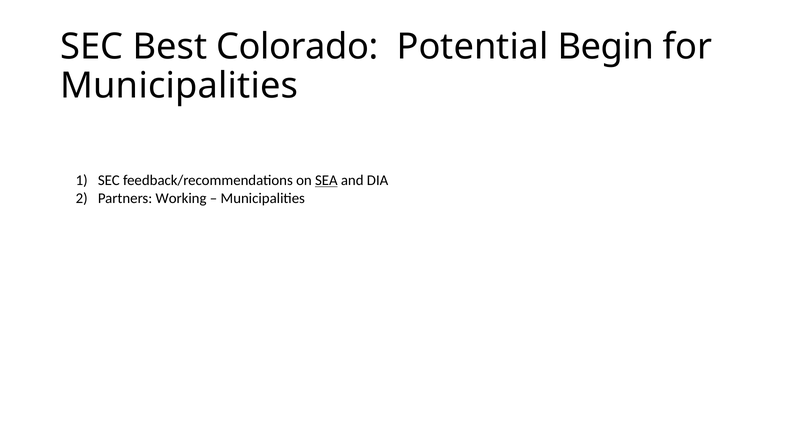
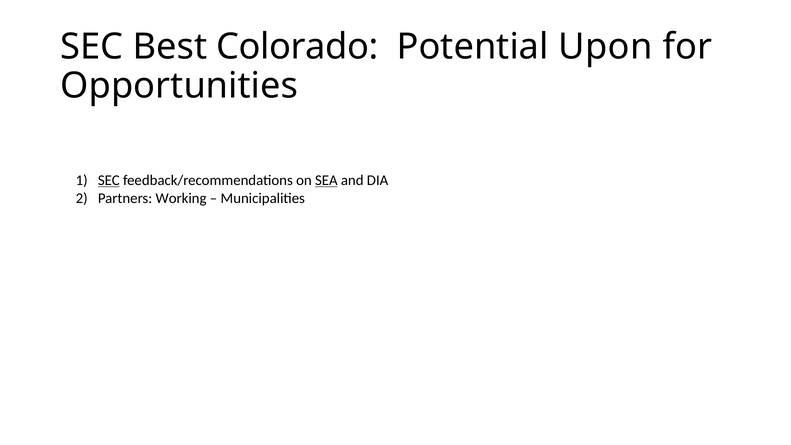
Begin: Begin -> Upon (606, 47)
Municipalities: Municipalities -> Opportunities (179, 86)
SEC underline: none -> present (109, 180)
